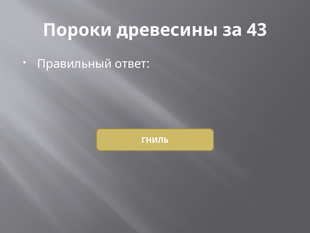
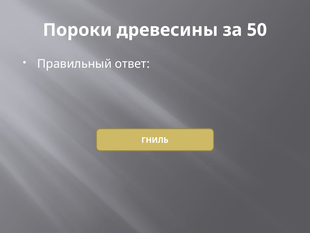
43: 43 -> 50 (257, 30)
